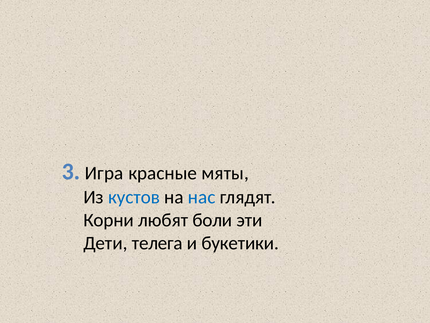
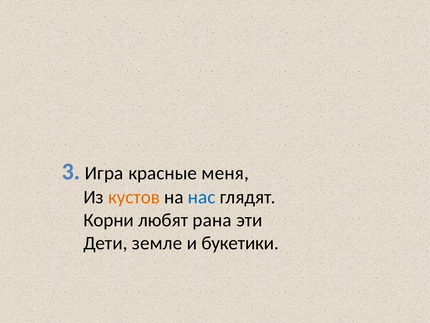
мяты: мяты -> меня (225, 173)
кустов colour: blue -> orange (134, 197)
боли: боли -> рана (212, 220)
телега: телега -> земле (157, 243)
